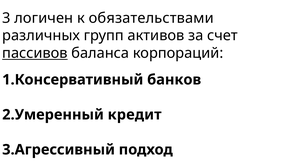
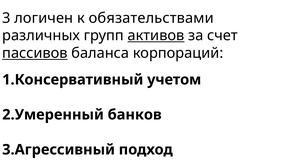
активов underline: none -> present (156, 36)
банков: банков -> учетом (174, 80)
кредит: кредит -> банков (135, 115)
